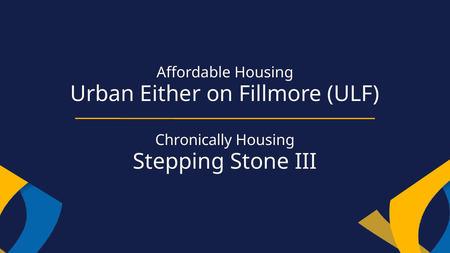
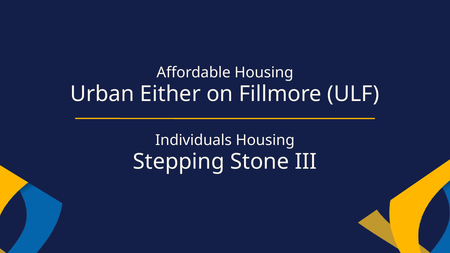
Chronically: Chronically -> Individuals (194, 140)
